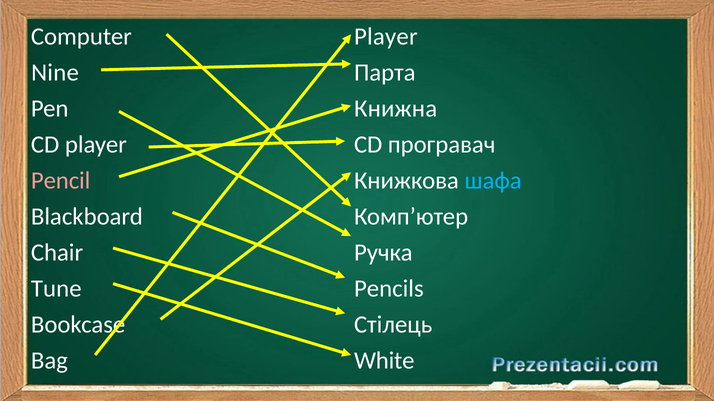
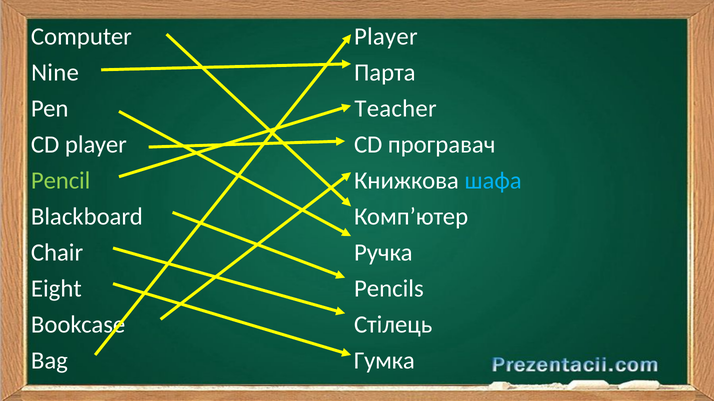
Книжна: Книжна -> Teacher (396, 109)
Pencil colour: pink -> light green (61, 181)
Tune: Tune -> Eight (56, 289)
White: White -> Гумка (384, 361)
